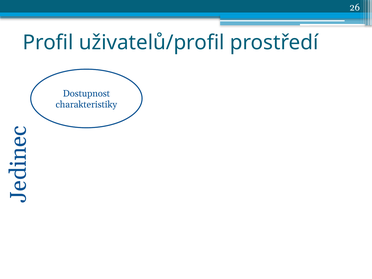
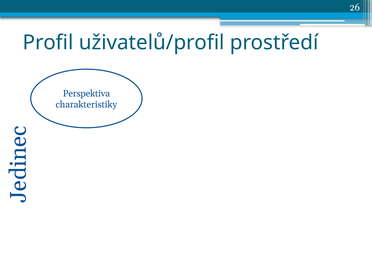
Dostupnost: Dostupnost -> Perspektiva (86, 94)
